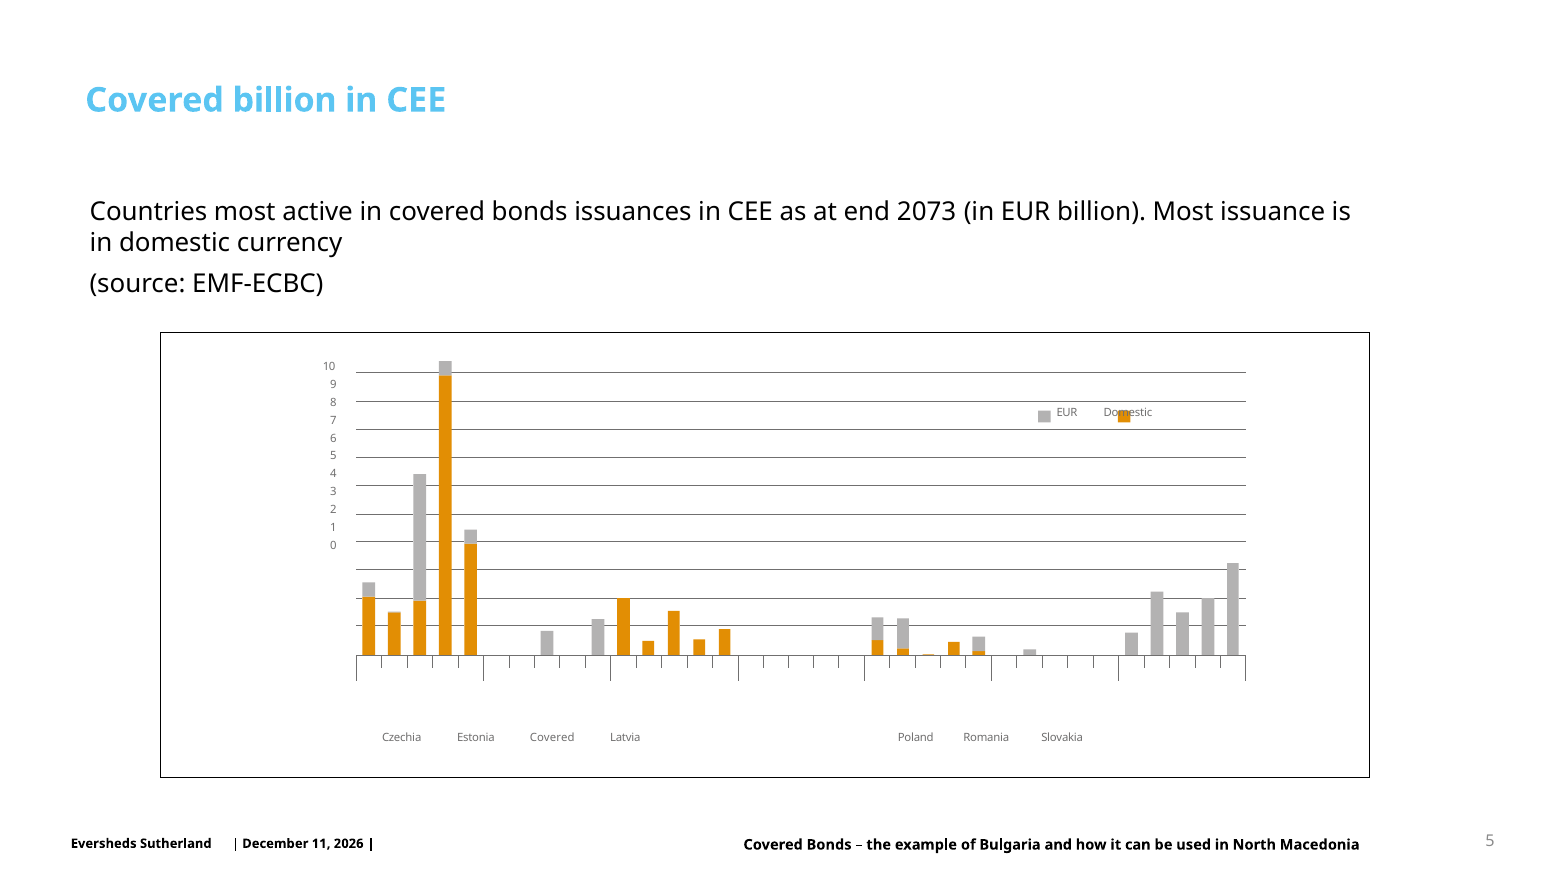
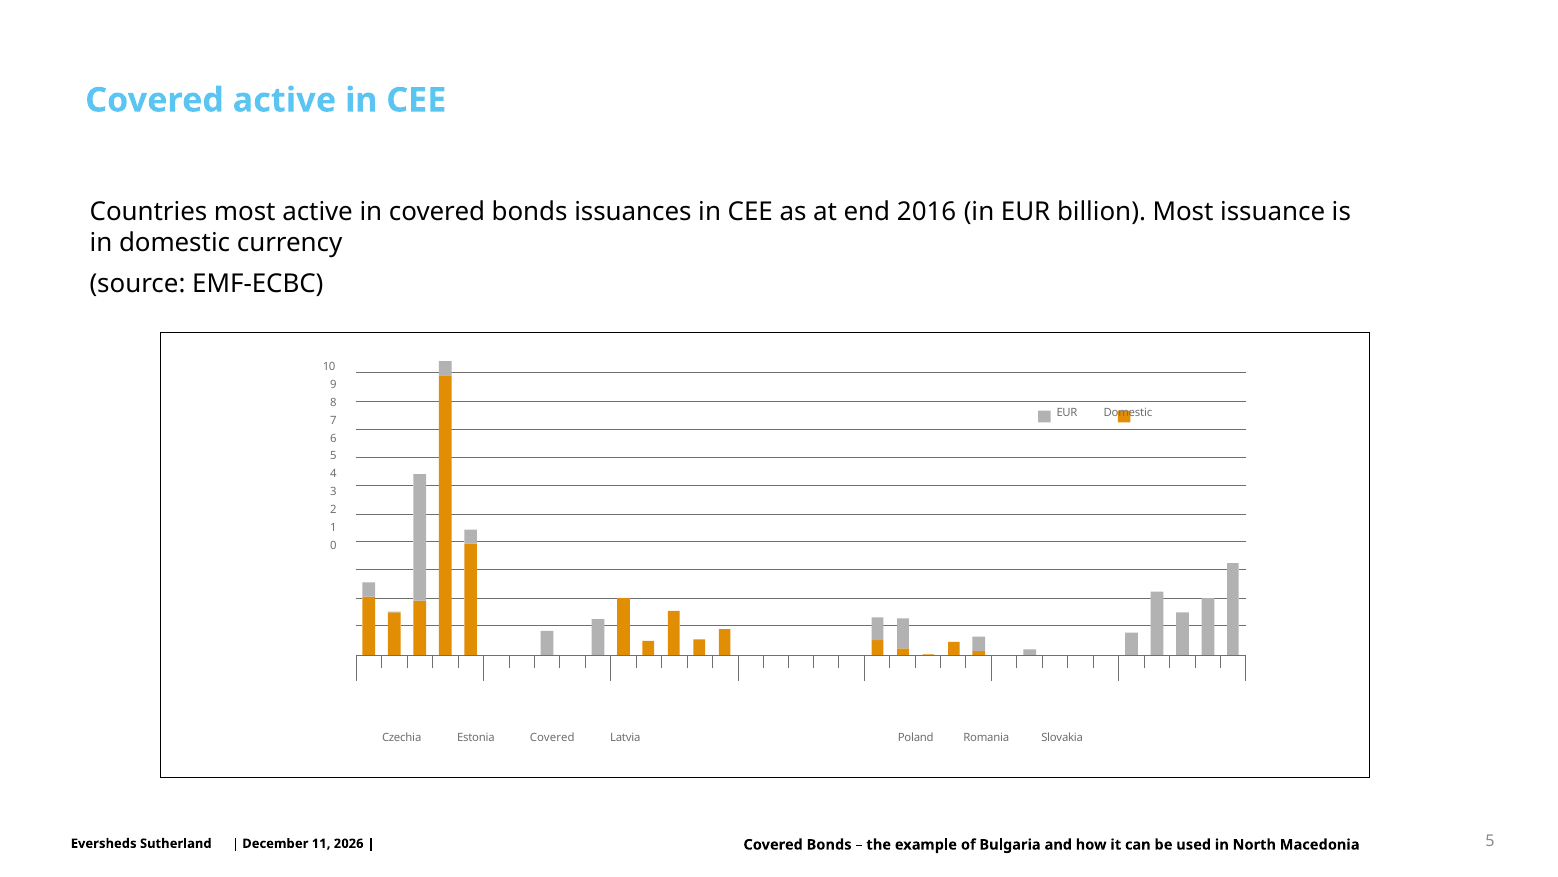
Covered billion: billion -> active (284, 100)
2073: 2073 -> 2016 (927, 211)
